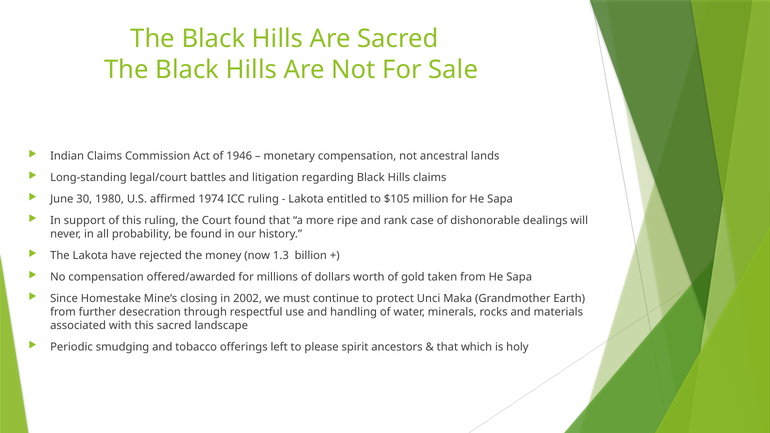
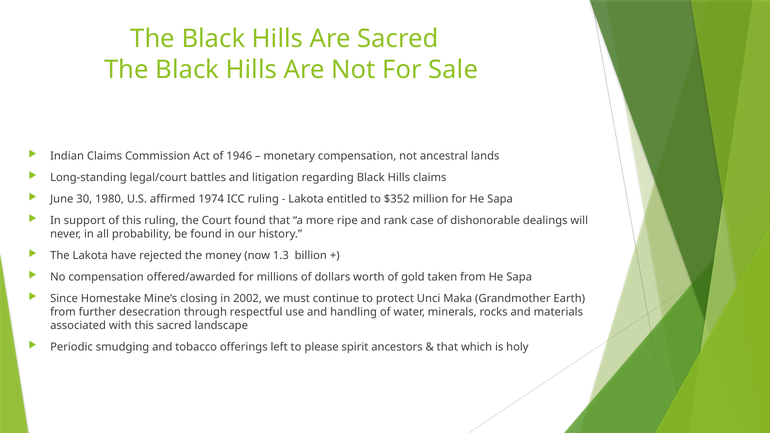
$105: $105 -> $352 (397, 199)
